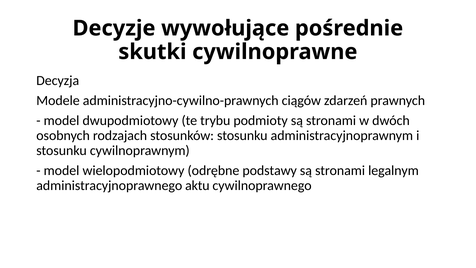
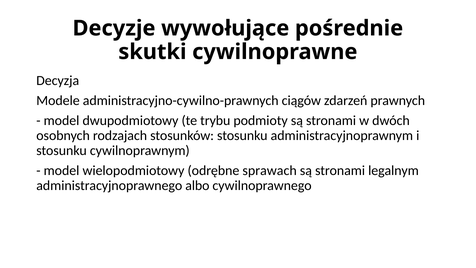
podstawy: podstawy -> sprawach (270, 170)
aktu: aktu -> albo (197, 185)
